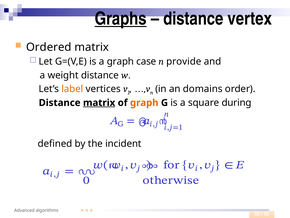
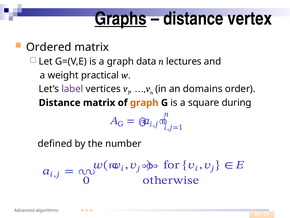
case: case -> data (146, 61)
provide: provide -> lectures (184, 61)
weight distance: distance -> practical (100, 75)
label colour: orange -> purple (72, 89)
matrix underline: present -> none (99, 103)
incident: incident -> number (123, 143)
